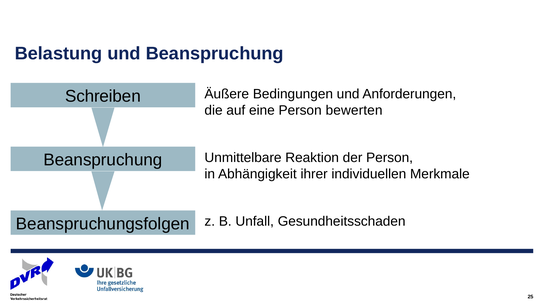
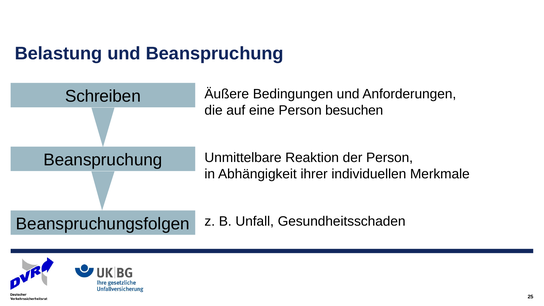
bewerten: bewerten -> besuchen (354, 110)
